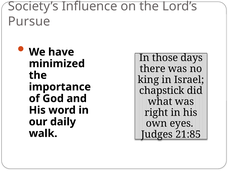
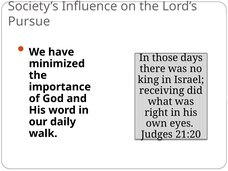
chapstick: chapstick -> receiving (162, 91)
21:85: 21:85 -> 21:20 (188, 134)
